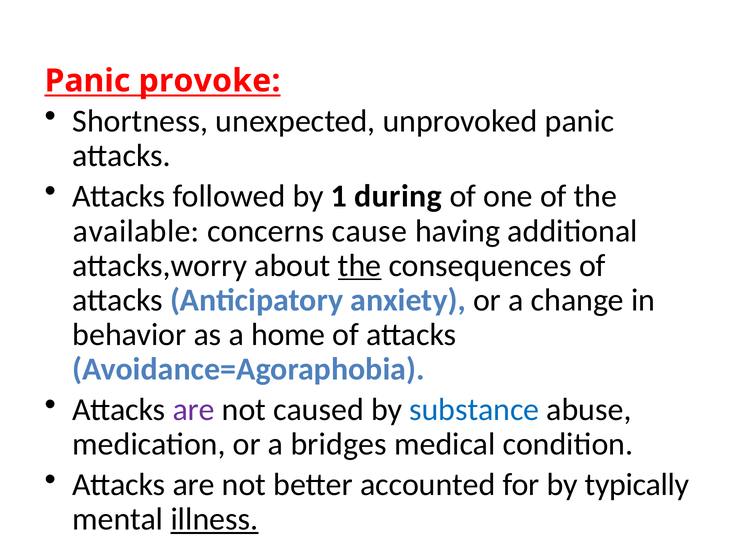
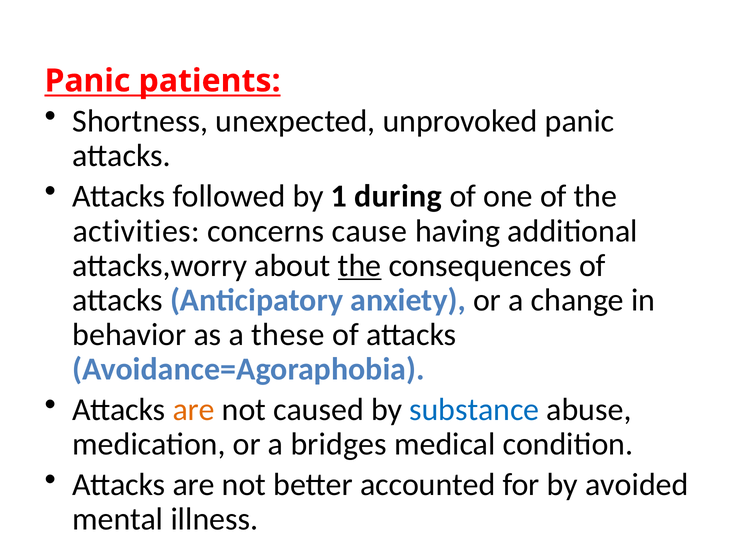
provoke: provoke -> patients (210, 81)
available: available -> activities (136, 231)
home: home -> these (288, 335)
are colour: purple -> orange (194, 410)
typically: typically -> avoided (637, 485)
illness underline: present -> none (214, 520)
